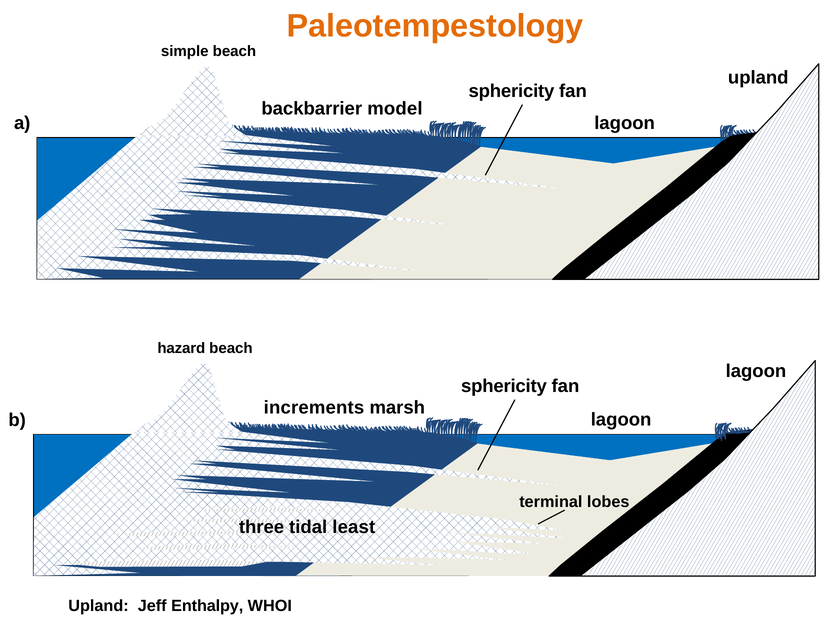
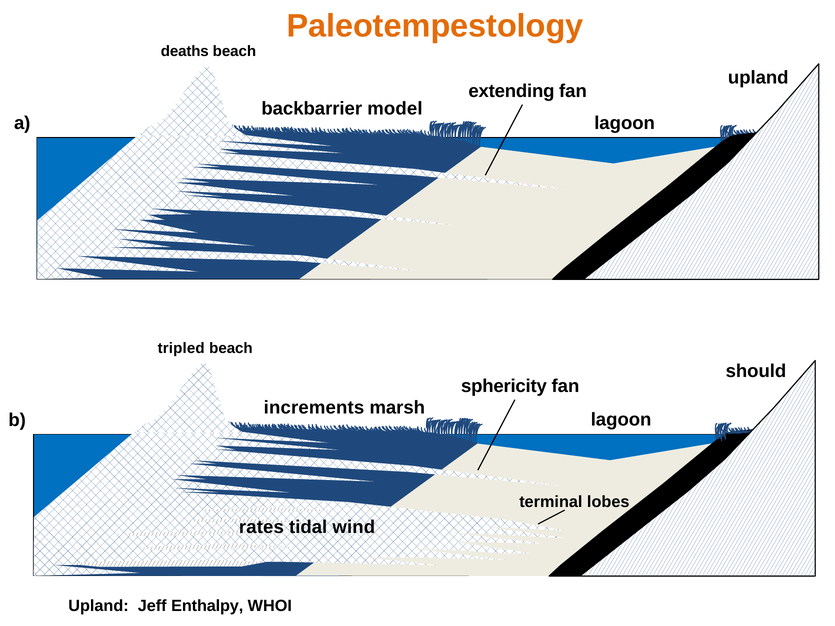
simple: simple -> deaths (185, 51)
sphericity: sphericity -> extending (511, 91)
hazard: hazard -> tripled (181, 348)
lagoon: lagoon -> should (756, 371)
three: three -> rates (261, 527)
least: least -> wind (354, 527)
